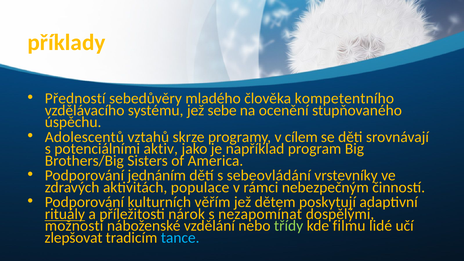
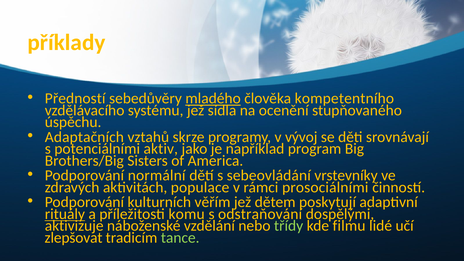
mladého underline: none -> present (213, 98)
sebe: sebe -> sídla (222, 110)
Adolescentů: Adolescentů -> Adaptačních (84, 137)
cílem: cílem -> vývoj (301, 137)
jednáním: jednáním -> normální (157, 175)
nebezpečným: nebezpečným -> prosociálními (325, 187)
nárok: nárok -> komu (187, 214)
nezapomínat: nezapomínat -> odstraňování (260, 214)
možností: možností -> aktivizuje (74, 226)
tance colour: light blue -> light green (180, 238)
